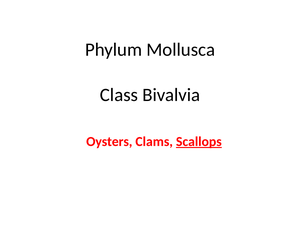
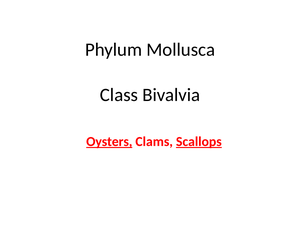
Oysters underline: none -> present (109, 142)
